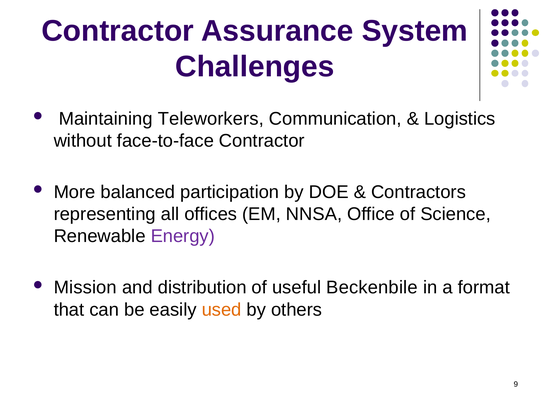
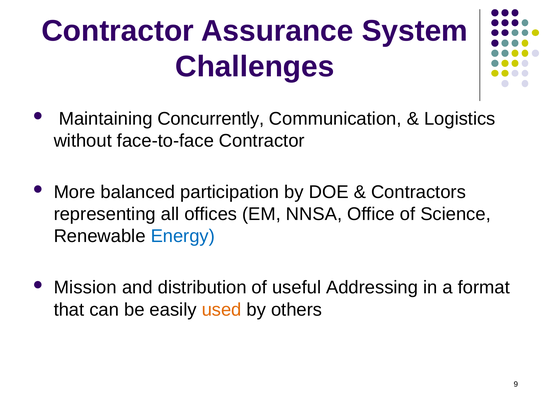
Teleworkers: Teleworkers -> Concurrently (211, 119)
Energy colour: purple -> blue (183, 236)
Beckenbile: Beckenbile -> Addressing (372, 288)
